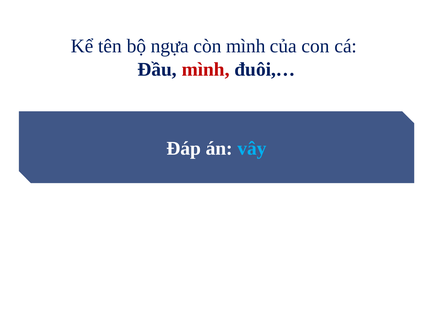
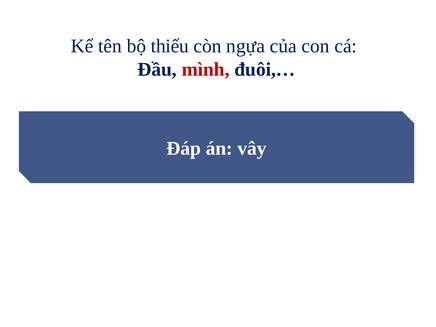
ngựa: ngựa -> thiếu (170, 46)
còn mình: mình -> ngựa (246, 46)
vây colour: light blue -> white (252, 149)
